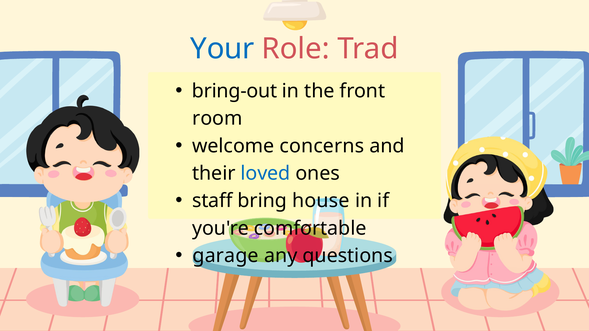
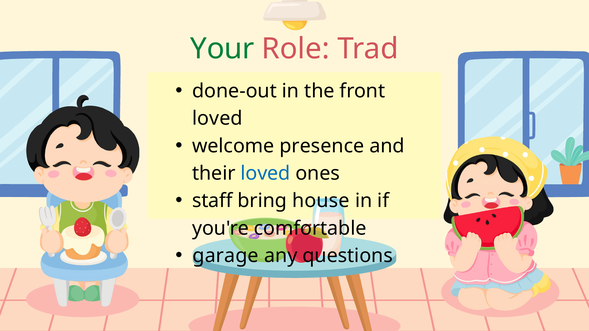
Your colour: blue -> green (222, 49)
bring-out: bring-out -> done-out (234, 91)
room: room -> loved (217, 119)
concerns: concerns -> presence (322, 146)
